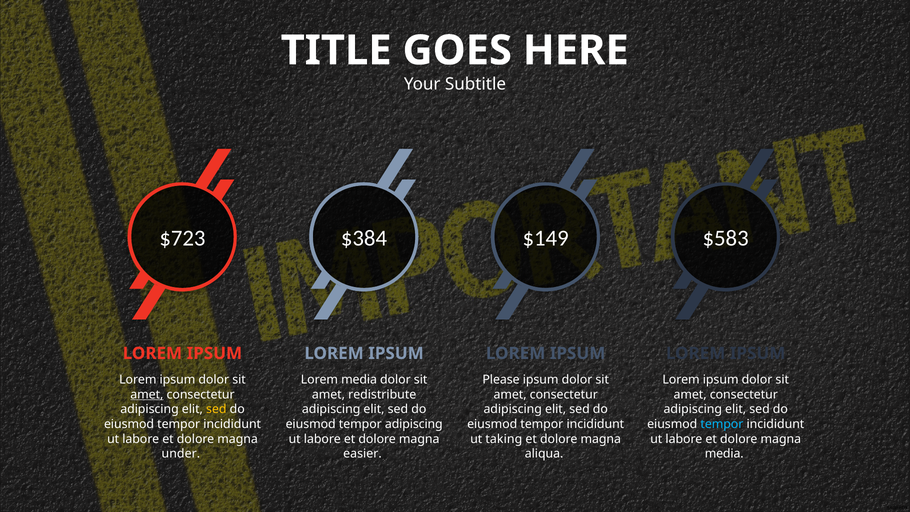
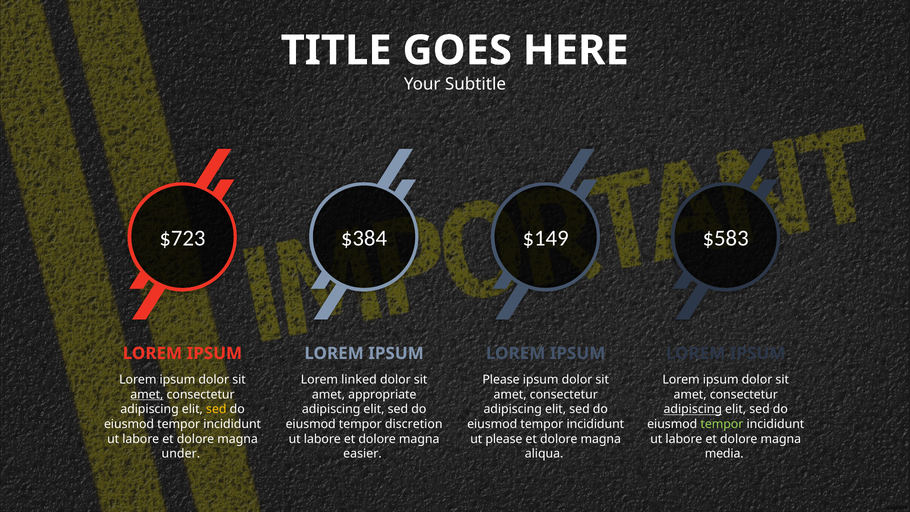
Lorem media: media -> linked (359, 380)
redistribute: redistribute -> appropriate (382, 394)
adipiscing underline: none -> present (693, 409)
tempor adipiscing: adipiscing -> discretion (414, 424)
tempor colour: light blue -> light green (722, 424)
ut taking: taking -> please (504, 439)
